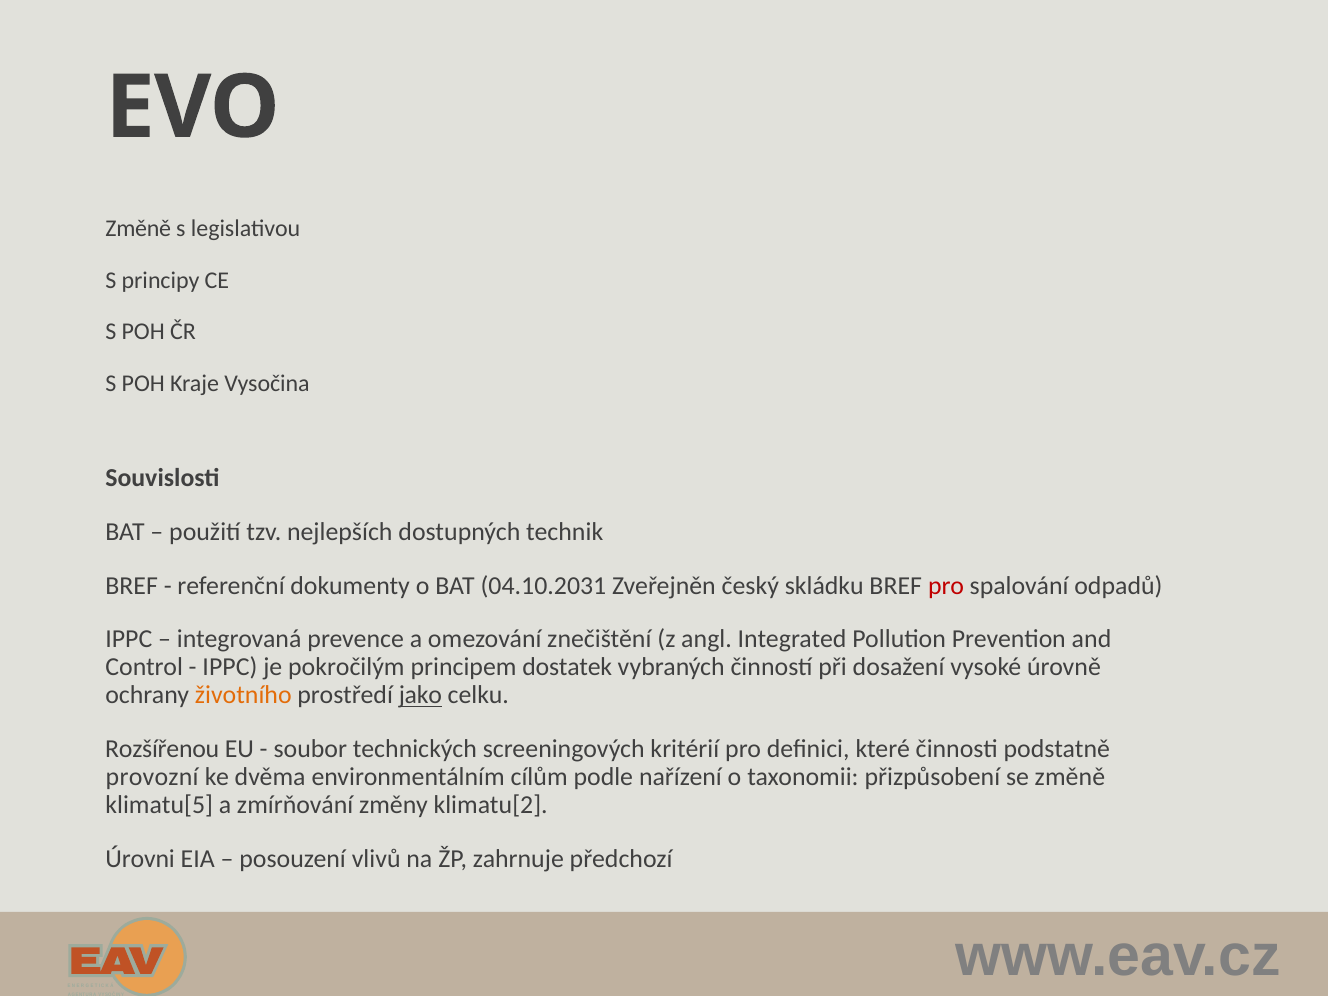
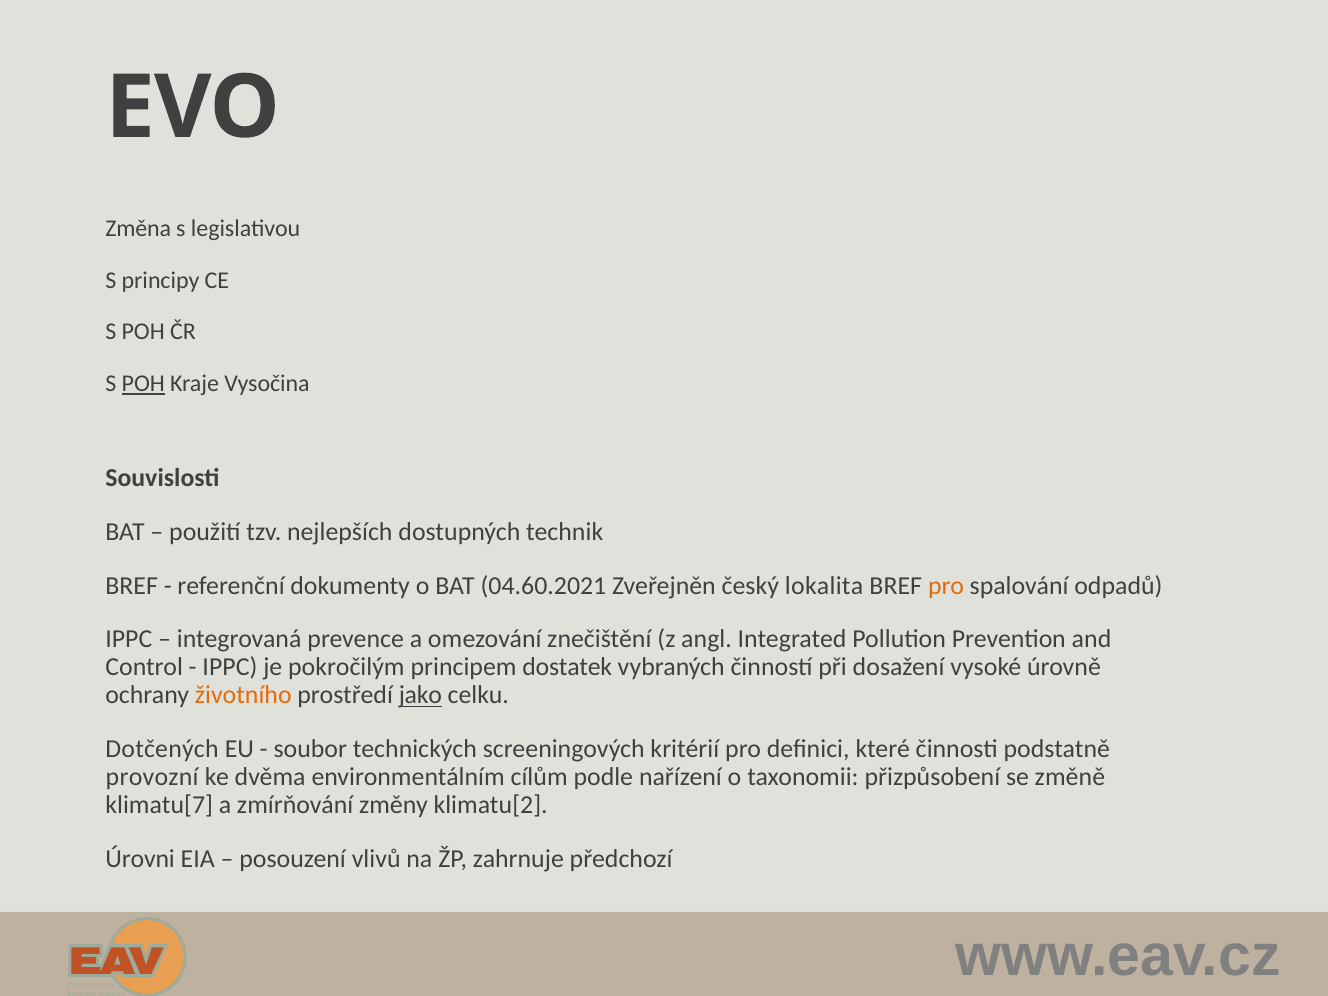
Změně: Změně -> Změna (138, 228)
POH underline: none -> present (143, 384)
04.10.2031: 04.10.2031 -> 04.60.2021 (543, 586)
skládku: skládku -> lokalita (824, 586)
pro colour: red -> orange (946, 586)
Rozšířenou: Rozšířenou -> Dotčených (162, 749)
klimatu[5: klimatu[5 -> klimatu[7 (159, 805)
